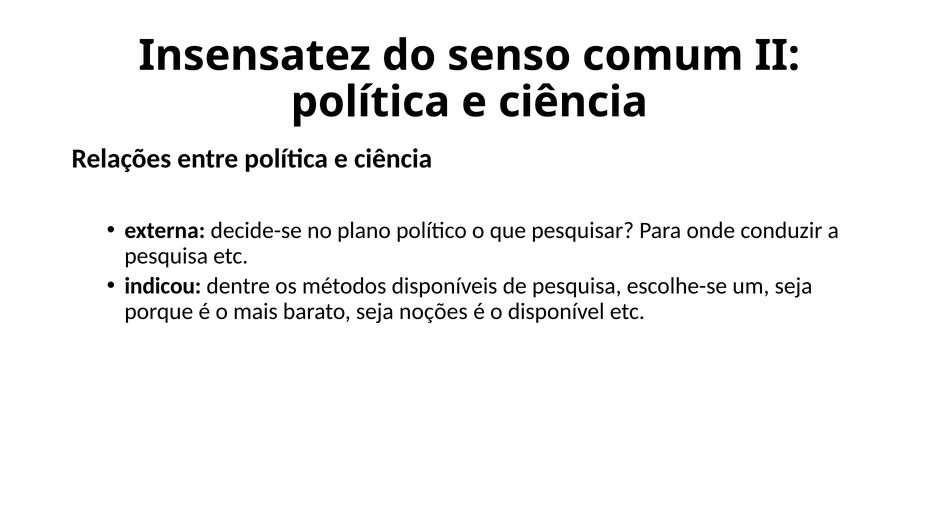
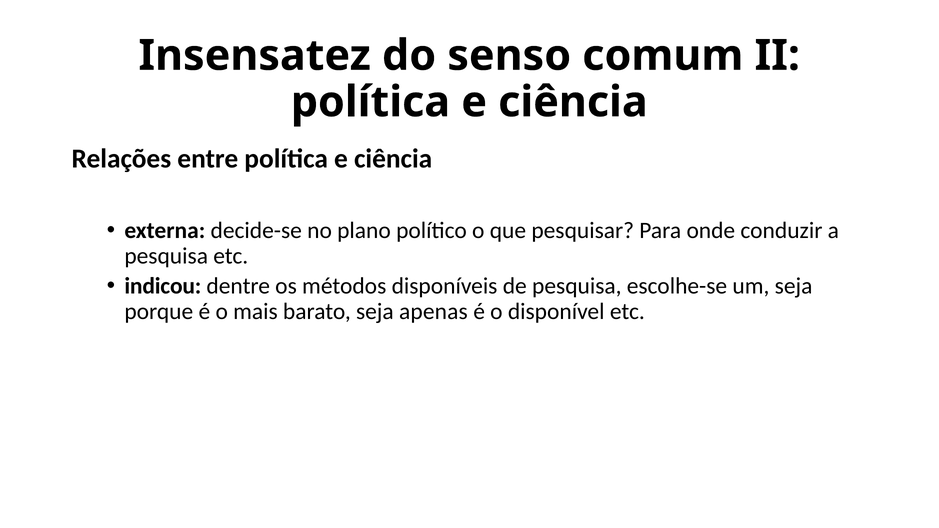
noções: noções -> apenas (433, 311)
